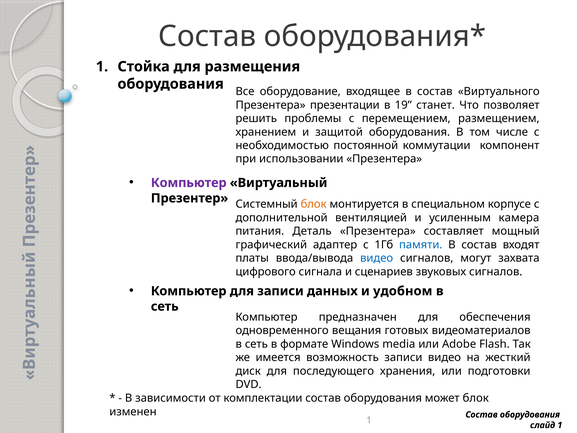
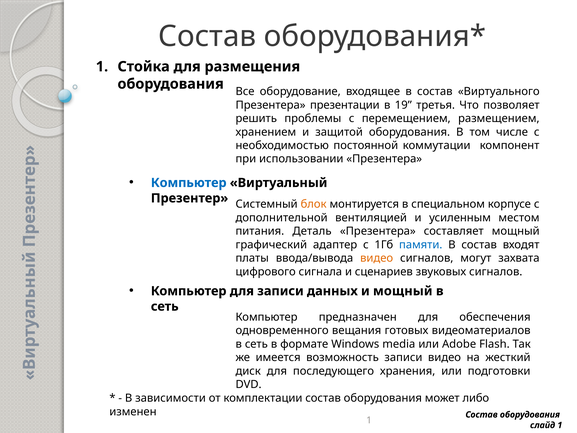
станет: станет -> третья (436, 105)
Компьютер colour: purple -> blue (189, 183)
камера: камера -> местом (519, 218)
видео colour: blue -> orange (377, 258)
и удобном: удобном -> мощный (403, 291)
может блок: блок -> либо (476, 398)
